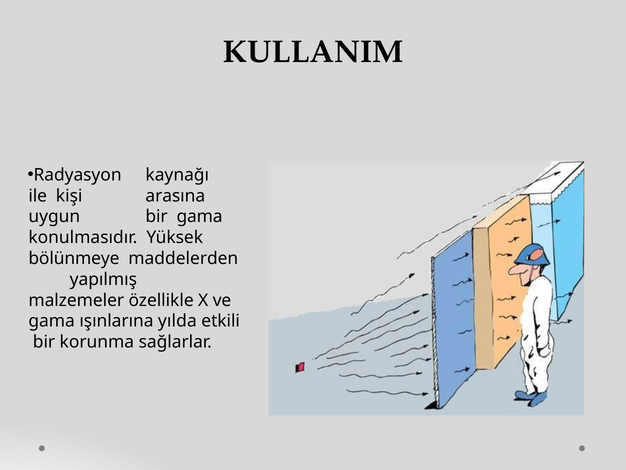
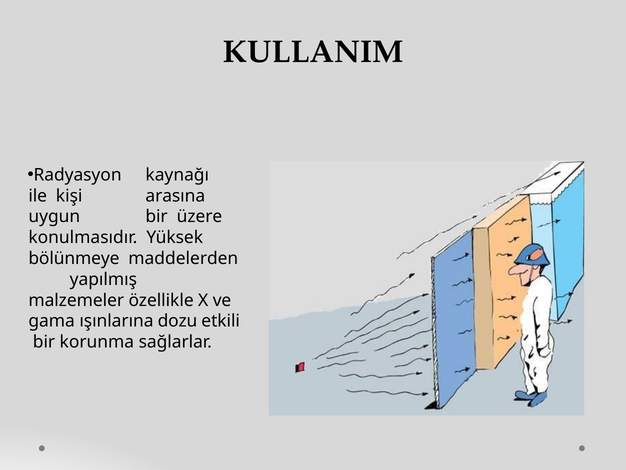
bir gama: gama -> üzere (199, 216)
yılda: yılda -> dozu (178, 321)
